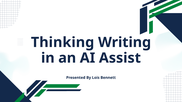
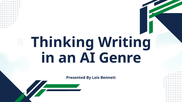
Assist: Assist -> Genre (120, 58)
